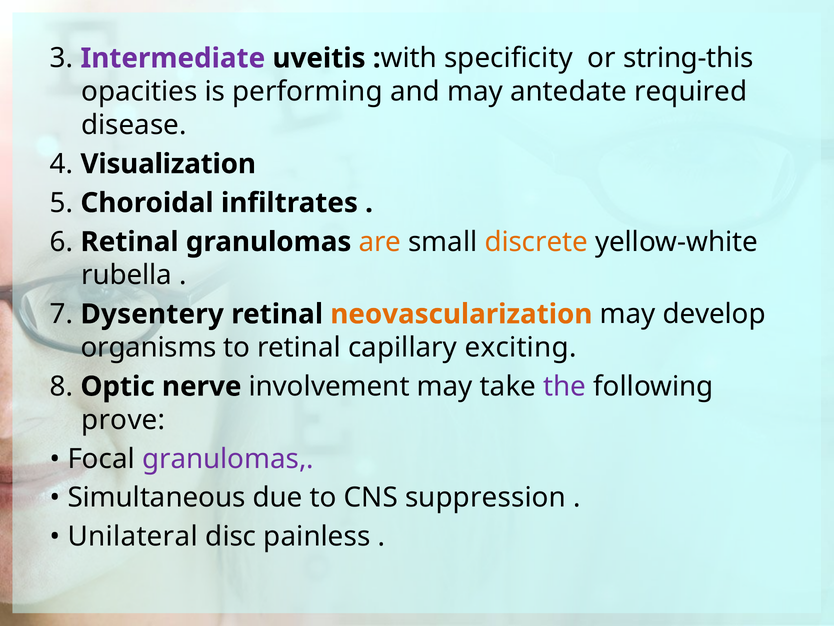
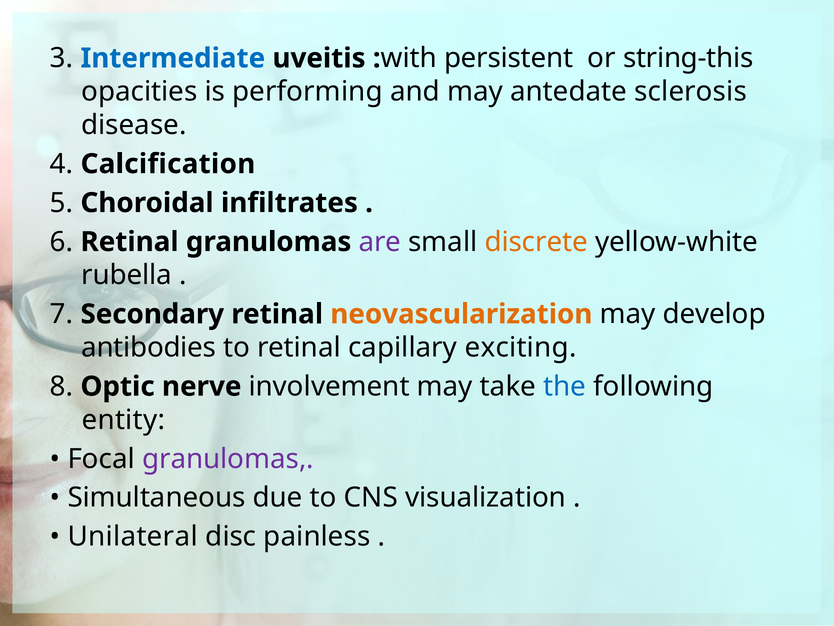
Intermediate colour: purple -> blue (173, 58)
specificity: specificity -> persistent (509, 58)
required: required -> sclerosis (691, 92)
Visualization: Visualization -> Calcification (168, 164)
are colour: orange -> purple (380, 242)
Dysentery: Dysentery -> Secondary (152, 314)
organisms: organisms -> antibodies (149, 347)
the colour: purple -> blue (565, 386)
prove: prove -> entity (123, 420)
suppression: suppression -> visualization (486, 497)
